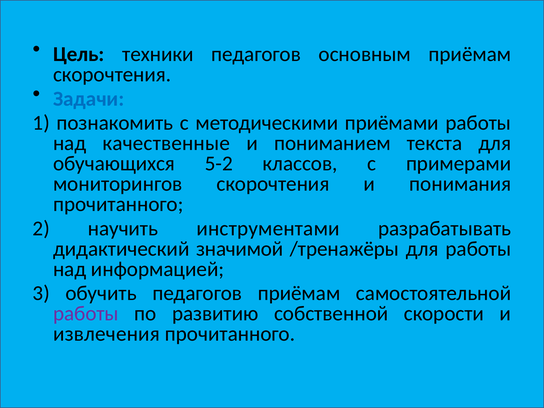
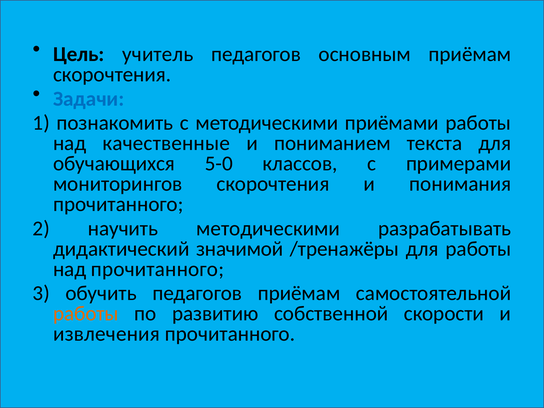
техники: техники -> учитель (158, 54)
5-2: 5-2 -> 5-0 (219, 164)
научить инструментами: инструментами -> методическими (268, 228)
над информацией: информацией -> прочитанного (157, 269)
работы colour: purple -> orange (86, 314)
